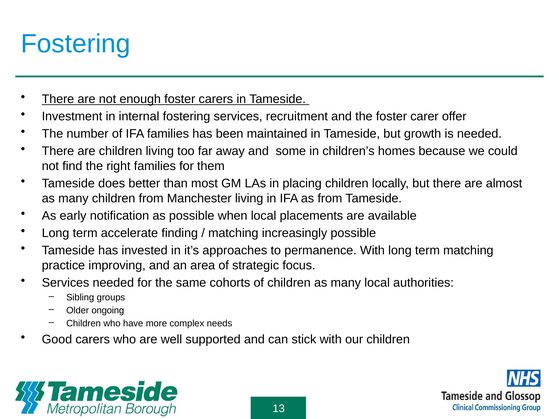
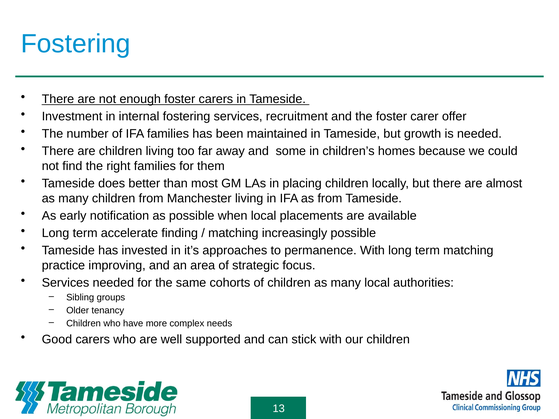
ongoing: ongoing -> tenancy (108, 311)
